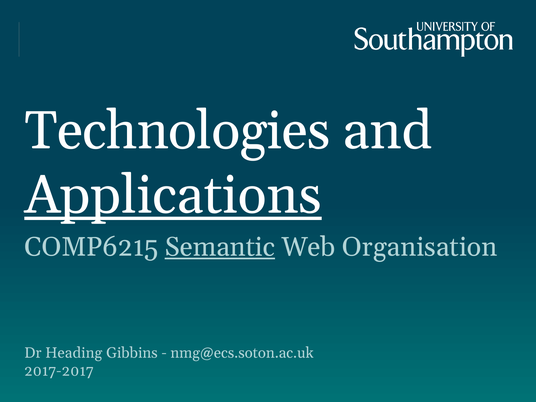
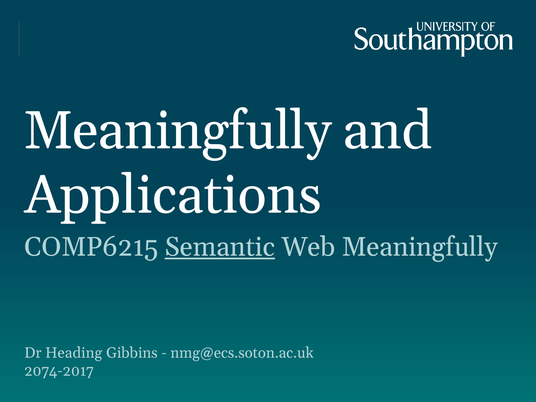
Technologies: Technologies -> Meaningfully (177, 131)
Applications underline: present -> none (173, 195)
Web Organisation: Organisation -> Meaningfully (420, 247)
2017-2017: 2017-2017 -> 2074-2017 (59, 371)
